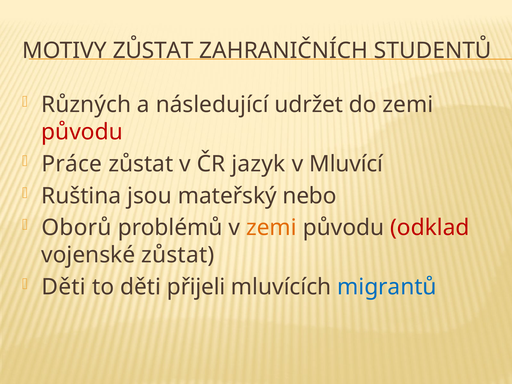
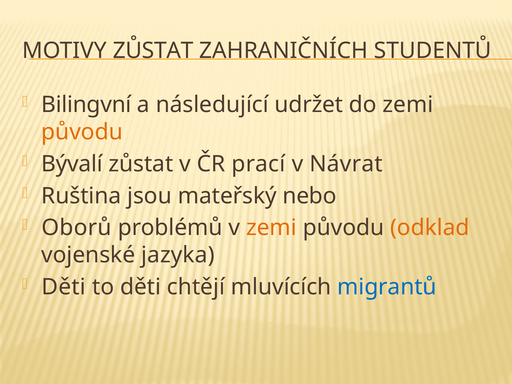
Různých: Různých -> Bilingvní (86, 105)
původu colour: red -> orange (82, 132)
Práce: Práce -> Bývalí (72, 164)
jazyk: jazyk -> prací (258, 164)
Mluvící: Mluvící -> Návrat (346, 164)
odklad colour: red -> orange (430, 228)
vojenské zůstat: zůstat -> jazyka (178, 255)
přijeli: přijeli -> chtějí (196, 287)
